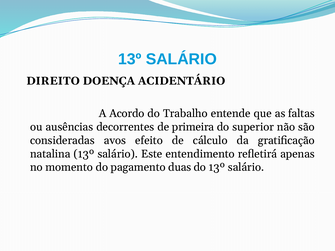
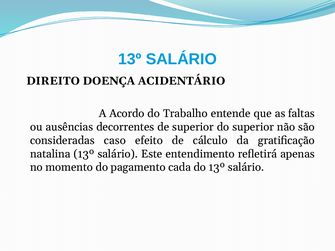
de primeira: primeira -> superior (193, 127)
avos: avos -> caso (115, 141)
duas: duas -> cada (180, 167)
